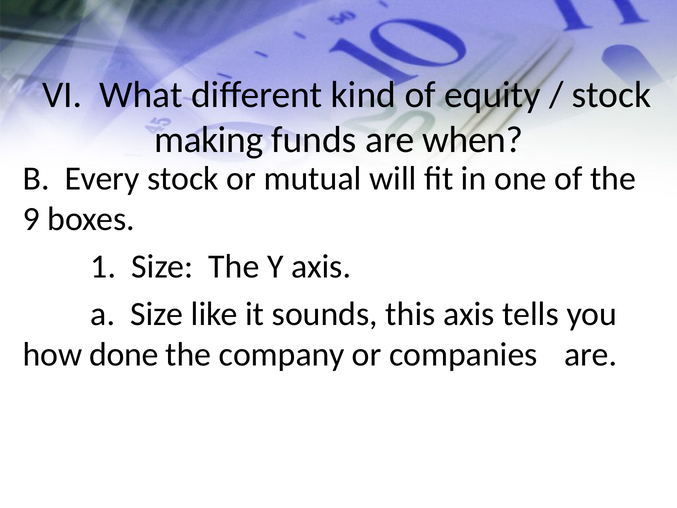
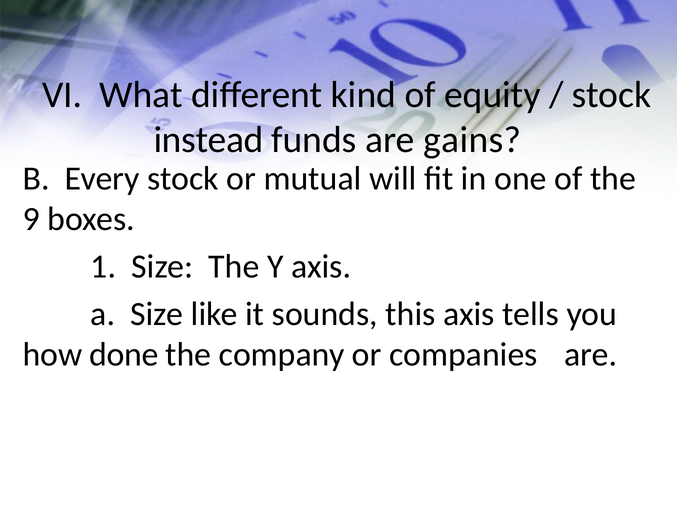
making: making -> instead (209, 140)
when: when -> gains (472, 140)
